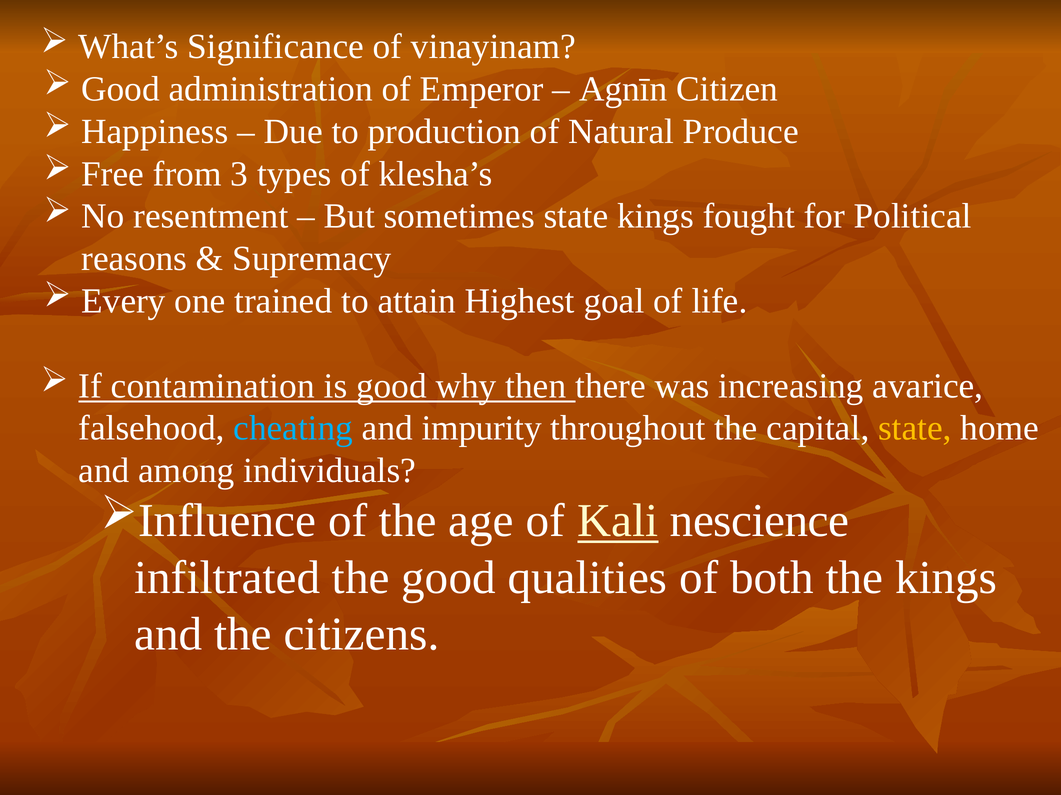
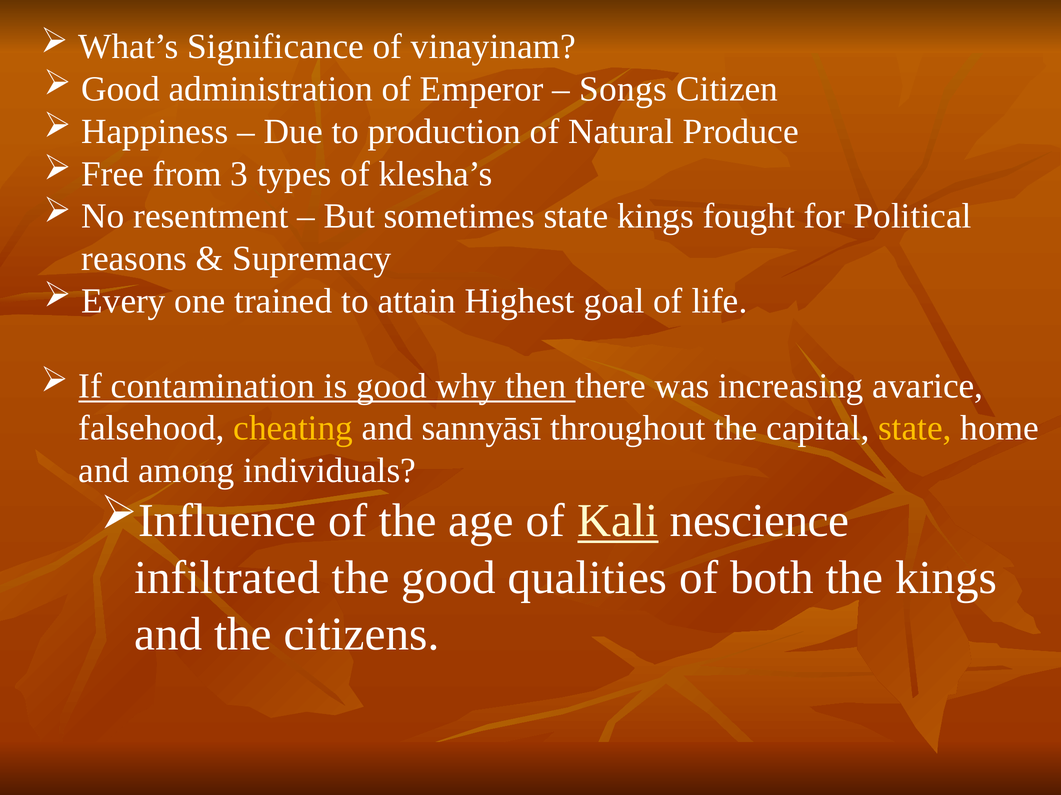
Agnīn: Agnīn -> Songs (623, 89)
cheating colour: light blue -> yellow (293, 429)
impurity: impurity -> sannyāsī (482, 429)
